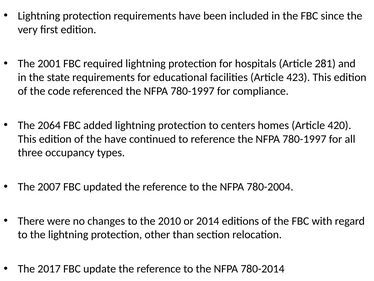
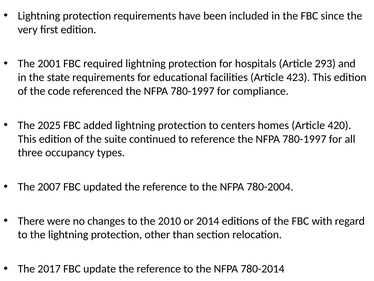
281: 281 -> 293 (325, 64)
2064: 2064 -> 2025 (49, 125)
the have: have -> suite (115, 139)
